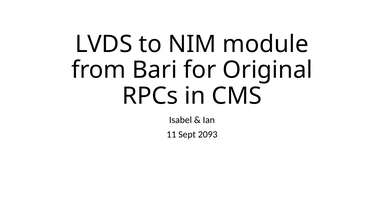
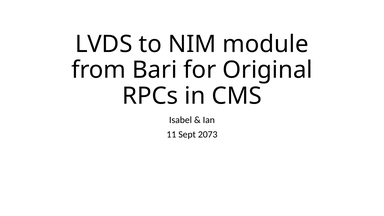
2093: 2093 -> 2073 (208, 134)
